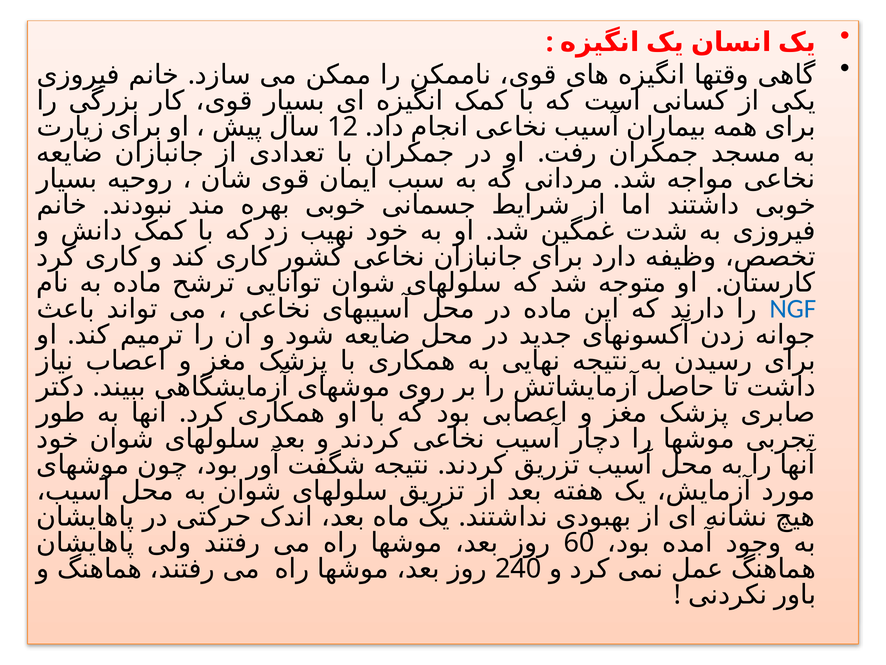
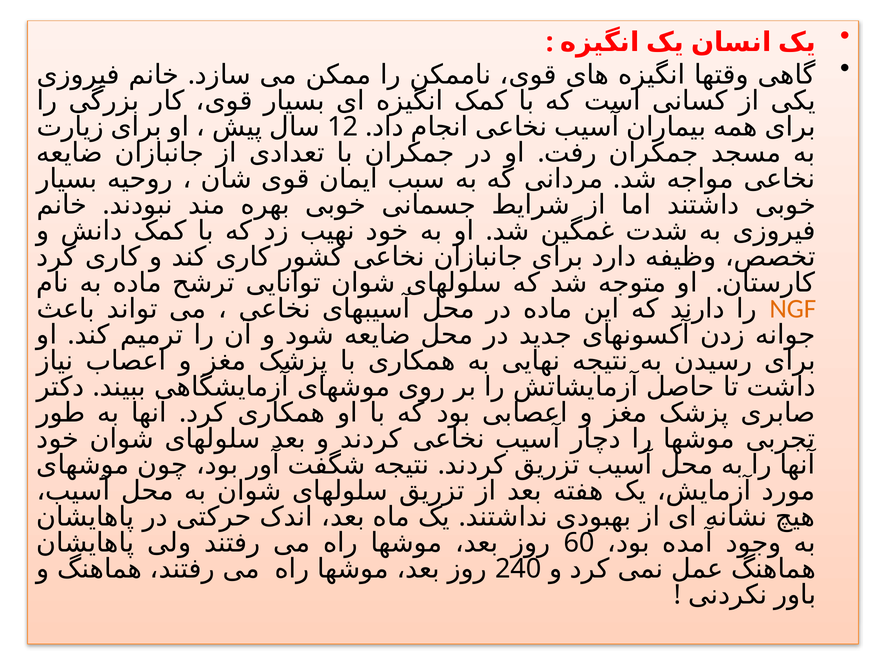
NGF colour: blue -> orange (793, 308)
